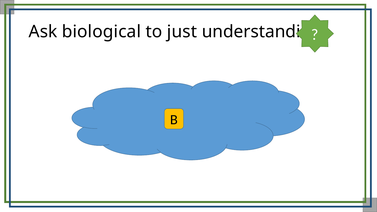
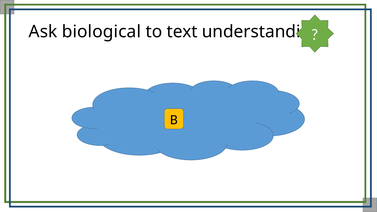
just: just -> text (182, 32)
